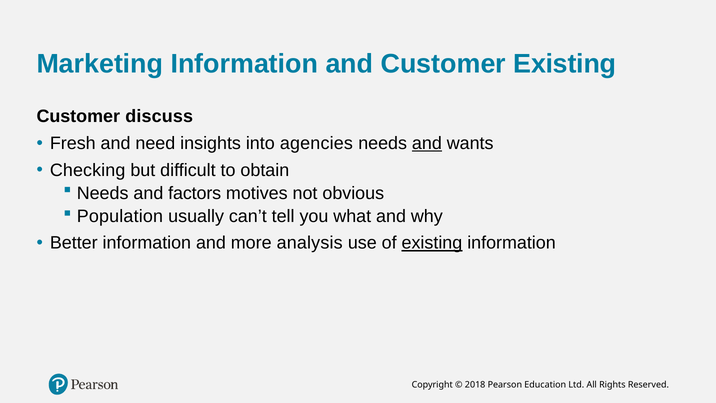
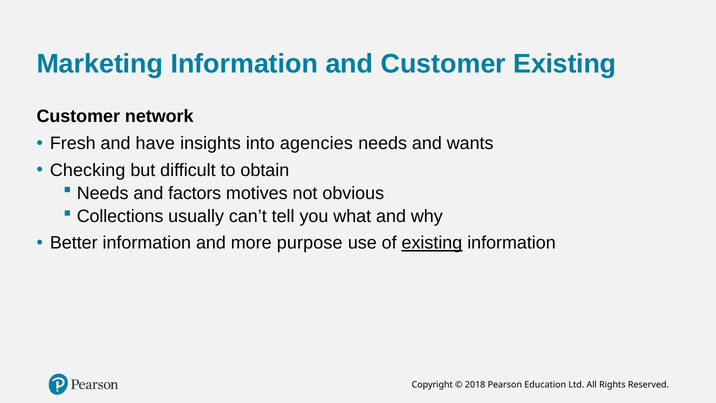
discuss: discuss -> network (159, 116)
need: need -> have (155, 143)
and underline: present -> none (427, 143)
Population: Population -> Collections (120, 216)
analysis: analysis -> purpose (310, 243)
